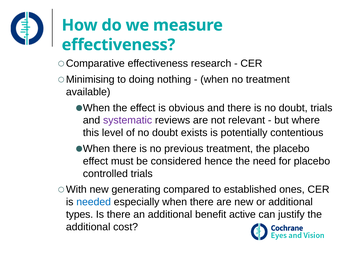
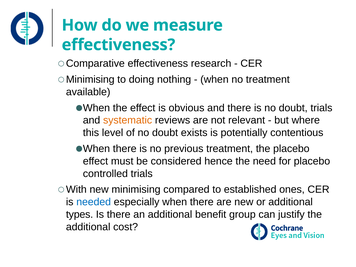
systematic colour: purple -> orange (128, 120)
new generating: generating -> minimising (136, 190)
active: active -> group (242, 214)
